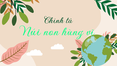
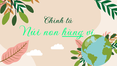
hùng underline: none -> present (73, 31)
